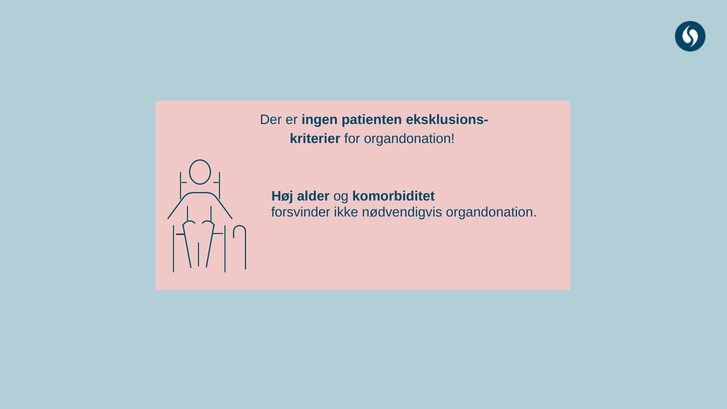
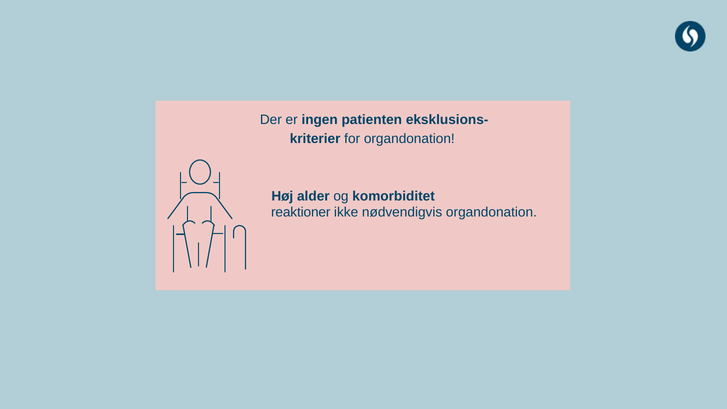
forsvinder: forsvinder -> reaktioner (301, 212)
